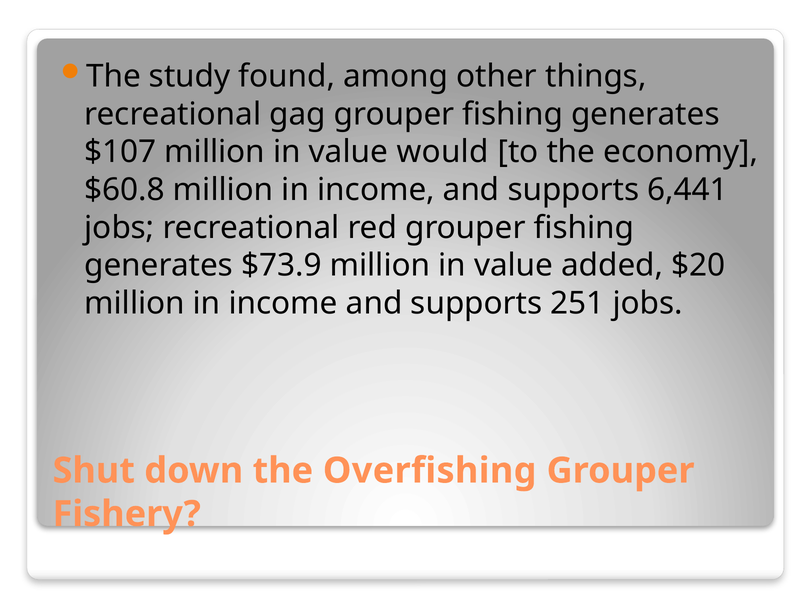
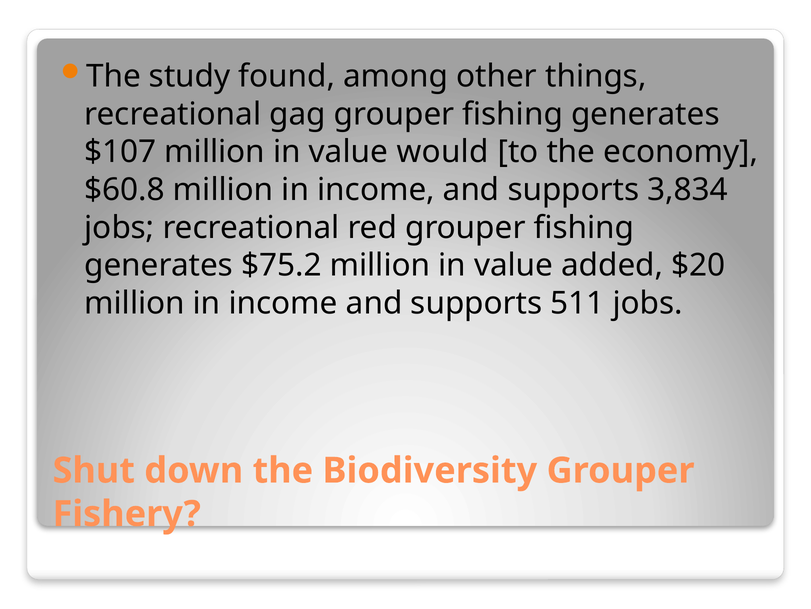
6,441: 6,441 -> 3,834 (688, 190)
$73.9: $73.9 -> $75.2 (281, 265)
251: 251 -> 511 (577, 303)
Overfishing: Overfishing -> Biodiversity (430, 470)
